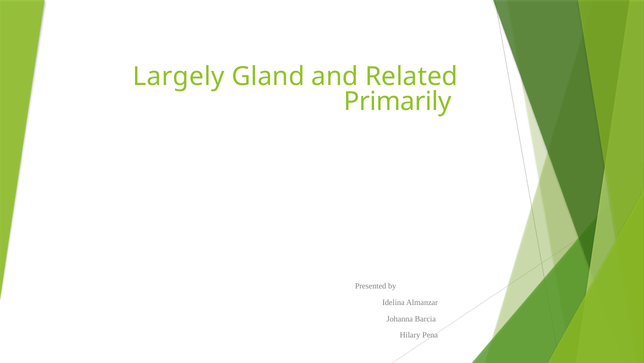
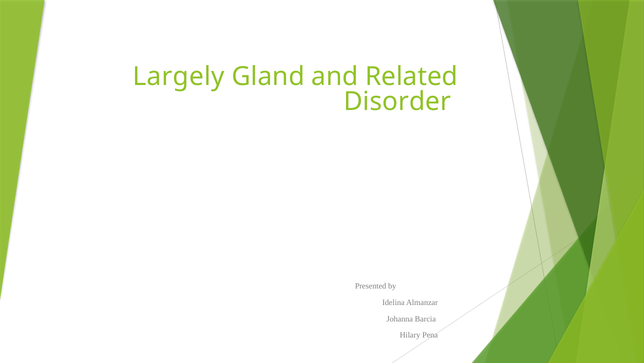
Primarily: Primarily -> Disorder (397, 102)
